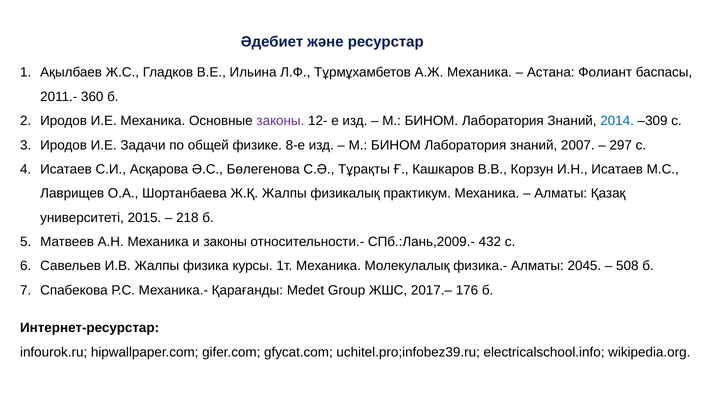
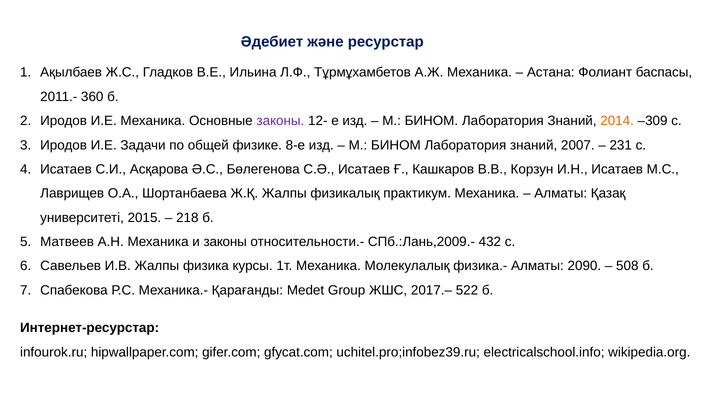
2014 colour: blue -> orange (617, 121)
297: 297 -> 231 (621, 145)
С.Ә Тұрақты: Тұрақты -> Исатаев (364, 169)
2045: 2045 -> 2090 (584, 266)
176: 176 -> 522 (467, 290)
